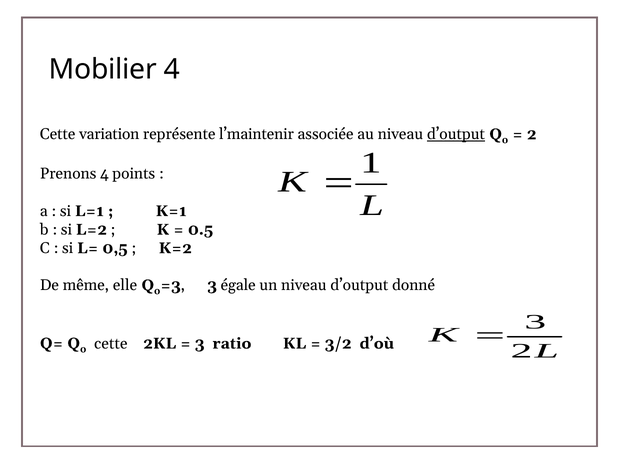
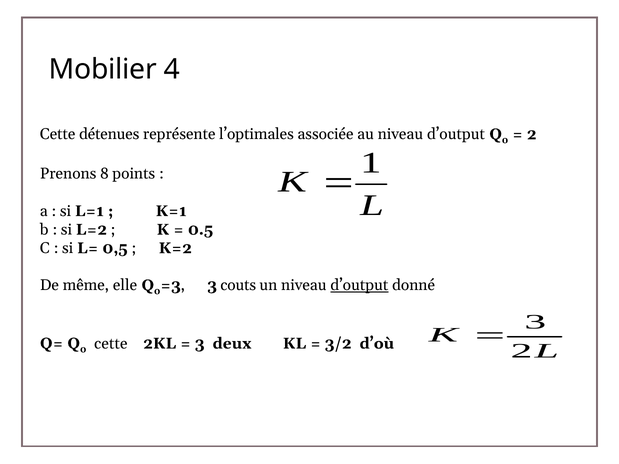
variation: variation -> détenues (109, 134)
l’maintenir: l’maintenir -> l’optimales (257, 134)
d’output underline: present -> none (456, 134)
Prenons 4: 4 -> 8 (104, 174)
égale: égale -> couts (238, 285)
d’output underline: none -> present (359, 285)
ratio: ratio -> deux (232, 344)
